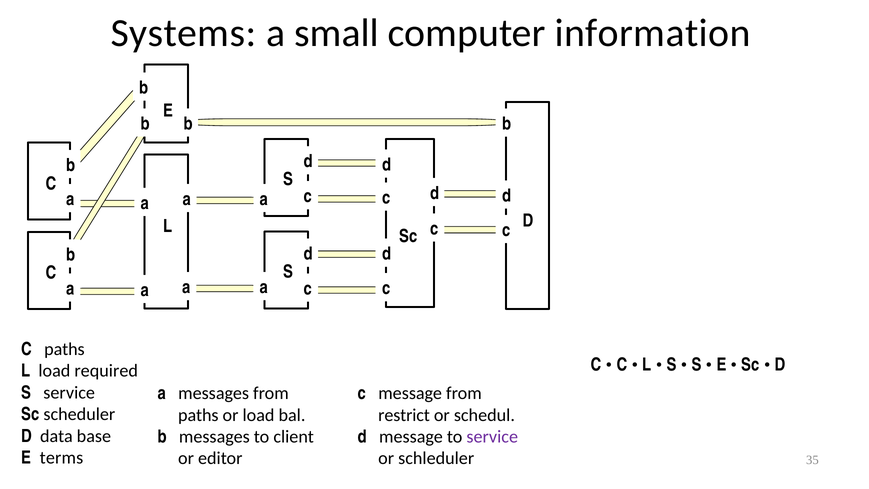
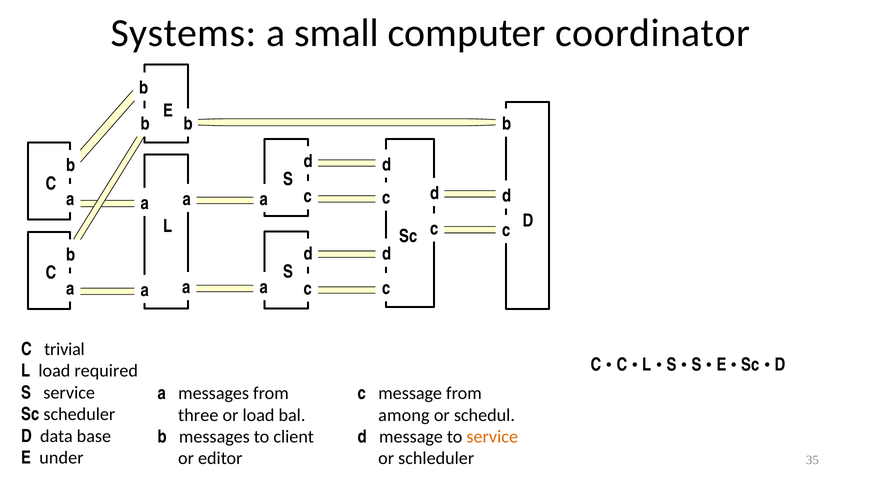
information: information -> coordinator (652, 33)
C paths: paths -> trivial (64, 349)
paths: paths -> three (198, 415)
restrict: restrict -> among (404, 415)
service colour: purple -> orange (492, 437)
terms: terms -> under (61, 458)
